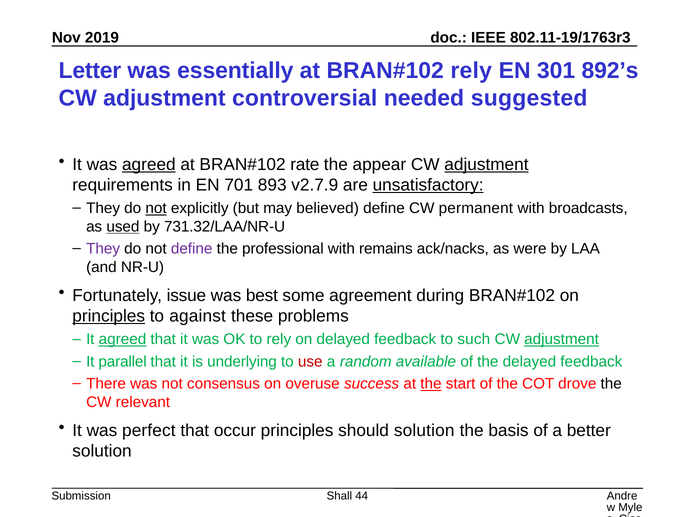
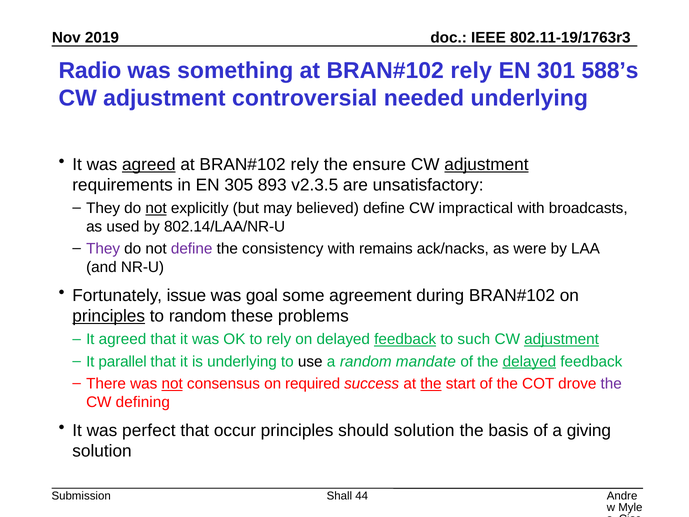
Letter: Letter -> Radio (90, 71)
essentially: essentially -> something (235, 71)
892’s: 892’s -> 588’s (610, 71)
needed suggested: suggested -> underlying (529, 98)
rate: rate -> rely (305, 164)
appear: appear -> ensure (379, 164)
701: 701 -> 305 (239, 185)
v2.7.9: v2.7.9 -> v2.3.5 (315, 185)
unsatisfactory underline: present -> none (428, 185)
permanent: permanent -> impractical (476, 208)
used underline: present -> none (123, 227)
731.32/LAA/NR-U: 731.32/LAA/NR-U -> 802.14/LAA/NR-U (225, 227)
professional: professional -> consistency (283, 249)
best: best -> goal (262, 295)
to against: against -> random (198, 316)
agreed underline: present -> none (123, 339)
feedback underline: none -> present (405, 339)
use colour: red -> black (310, 361)
available: available -> mandate (426, 361)
delayed underline: none -> present (529, 361)
not underline: none -> present (172, 384)
overuse: overuse -> required (313, 384)
the colour: black -> purple (611, 384)
relevant: relevant -> defining (143, 402)
better: better -> giving (589, 430)
